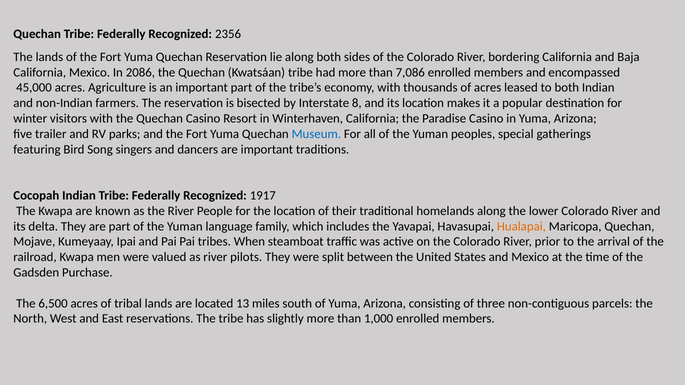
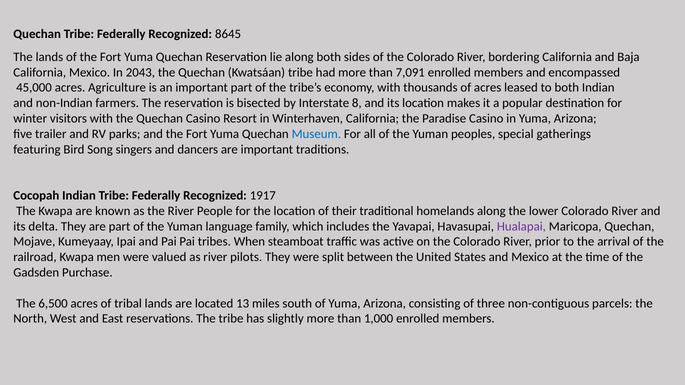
2356: 2356 -> 8645 (228, 34)
2086: 2086 -> 2043 (140, 72)
7,086: 7,086 -> 7,091 (410, 72)
Hualapai colour: orange -> purple (521, 227)
